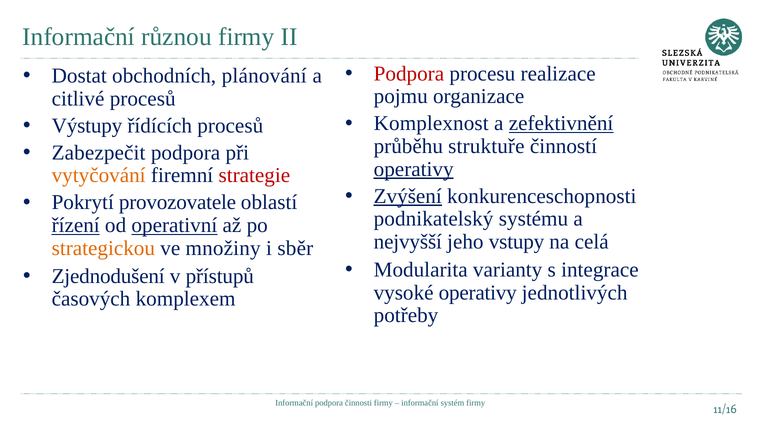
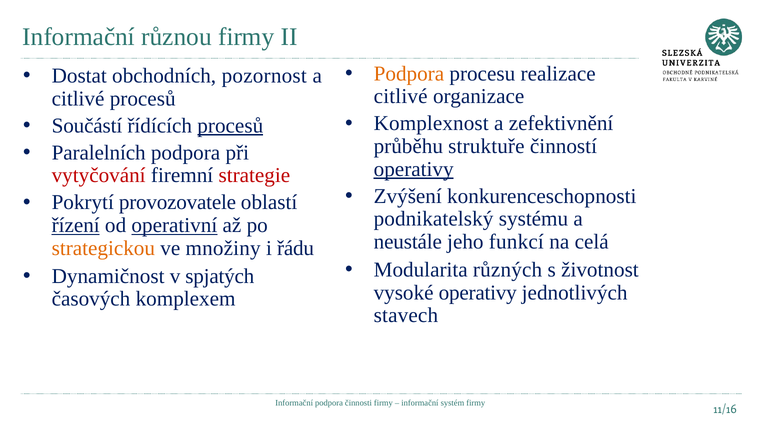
Podpora colour: red -> orange (409, 74)
plánování: plánování -> pozornost (264, 76)
pojmu: pojmu -> citlivé (401, 96)
zefektivnění underline: present -> none (561, 123)
Výstupy: Výstupy -> Součástí (87, 126)
procesů underline: none -> present (230, 126)
Zabezpečit: Zabezpečit -> Paralelních (99, 153)
vytyčování colour: orange -> red (99, 175)
Zvýšení underline: present -> none (408, 196)
nejvyšší: nejvyšší -> neustále (408, 242)
vstupy: vstupy -> funkcí (516, 242)
sběr: sběr -> řádu (296, 248)
varianty: varianty -> různých (508, 270)
integrace: integrace -> životnost (600, 270)
Zjednodušení: Zjednodušení -> Dynamičnost (108, 276)
přístupů: přístupů -> spjatých (220, 276)
potřeby: potřeby -> stavech (406, 315)
